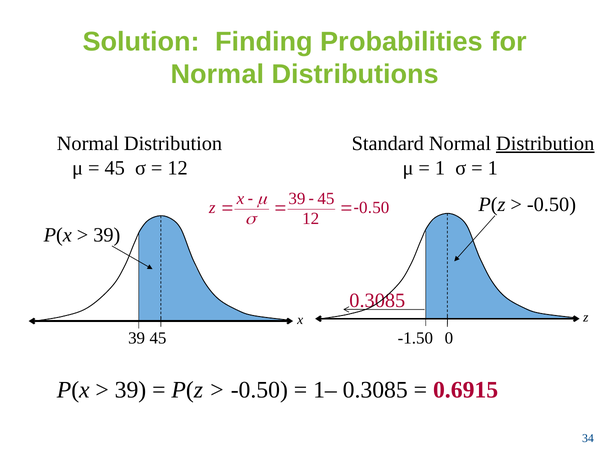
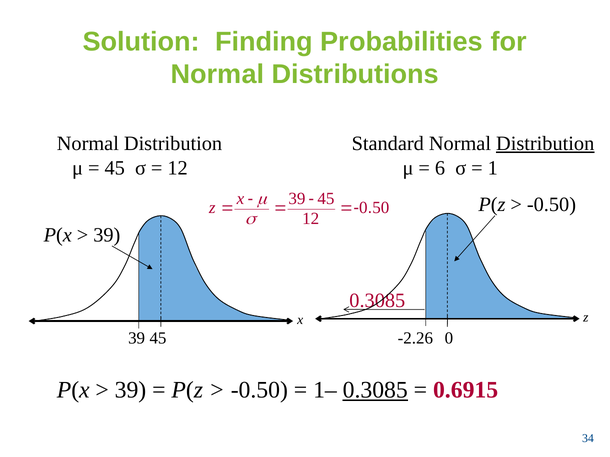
1: 1 -> 6 (440, 168)
-1.50: -1.50 -> -2.26 (415, 338)
0.3085 underline: none -> present (375, 391)
